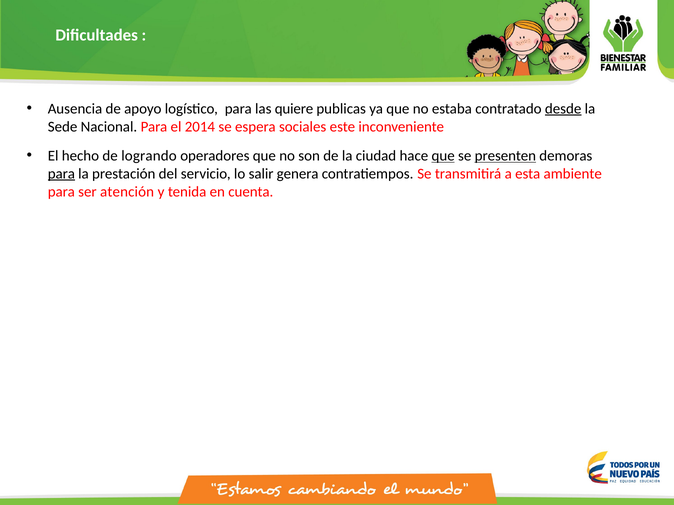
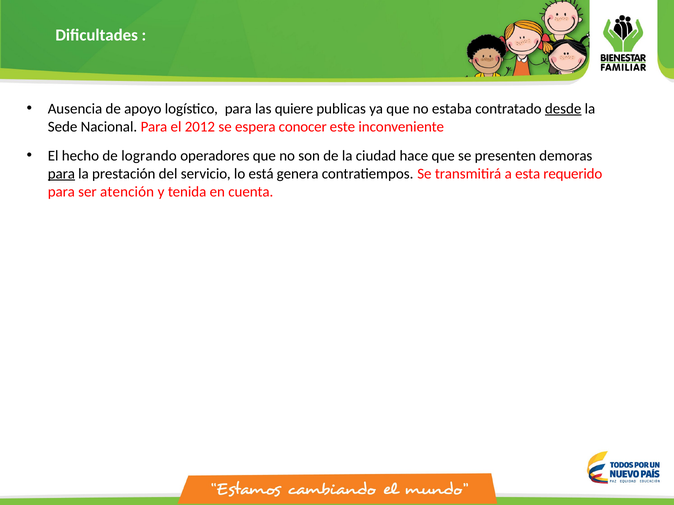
2014: 2014 -> 2012 (200, 127)
sociales: sociales -> conocer (303, 127)
que underline: present -> none (443, 156)
presenten underline: present -> none (505, 156)
salir: salir -> está (261, 174)
ambiente: ambiente -> requerido (573, 174)
